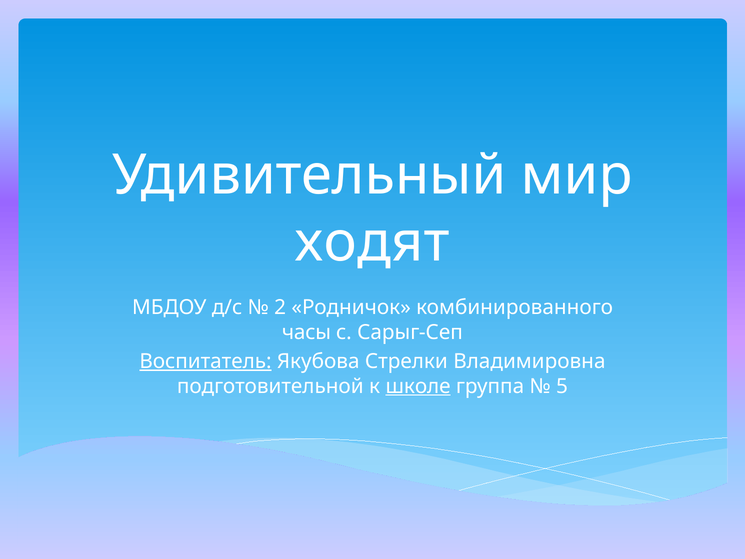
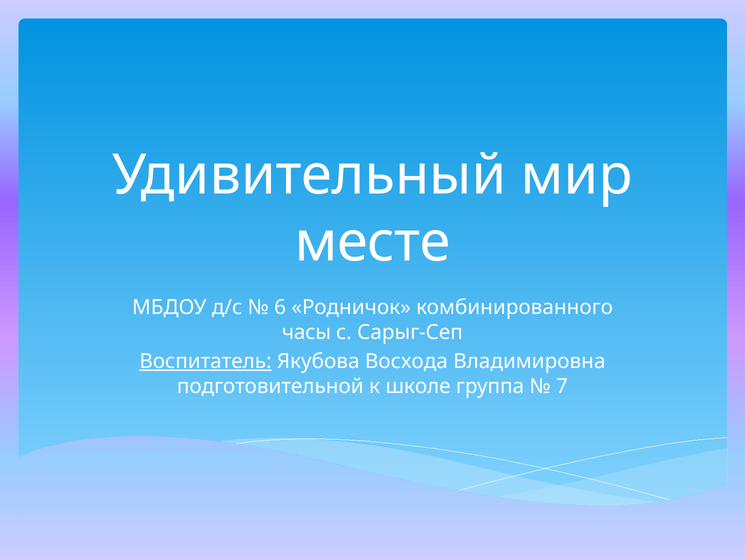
ходят: ходят -> месте (373, 242)
2: 2 -> 6 (280, 307)
Стрелки: Стрелки -> Восхода (406, 361)
школе underline: present -> none (418, 386)
5: 5 -> 7 (562, 386)
